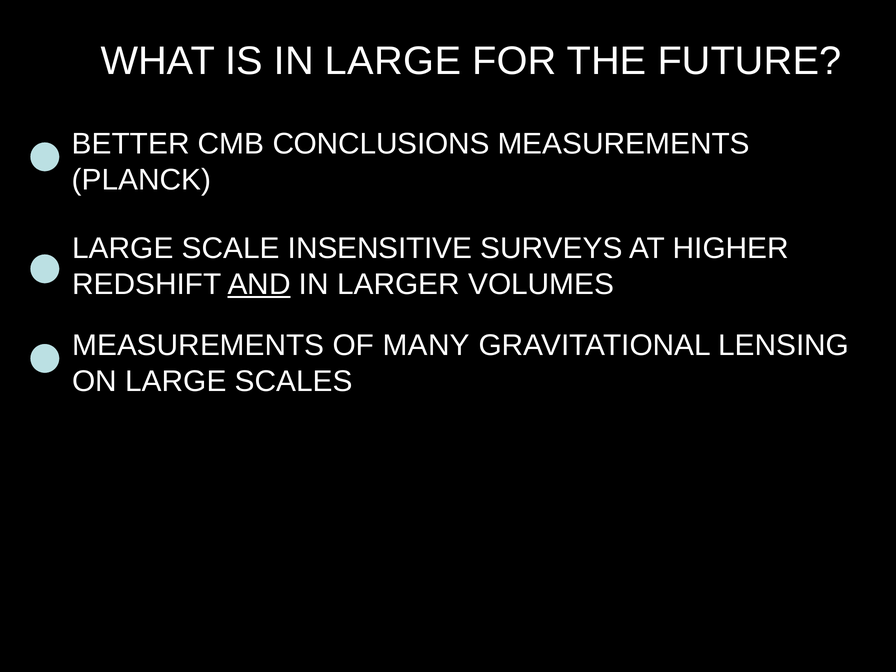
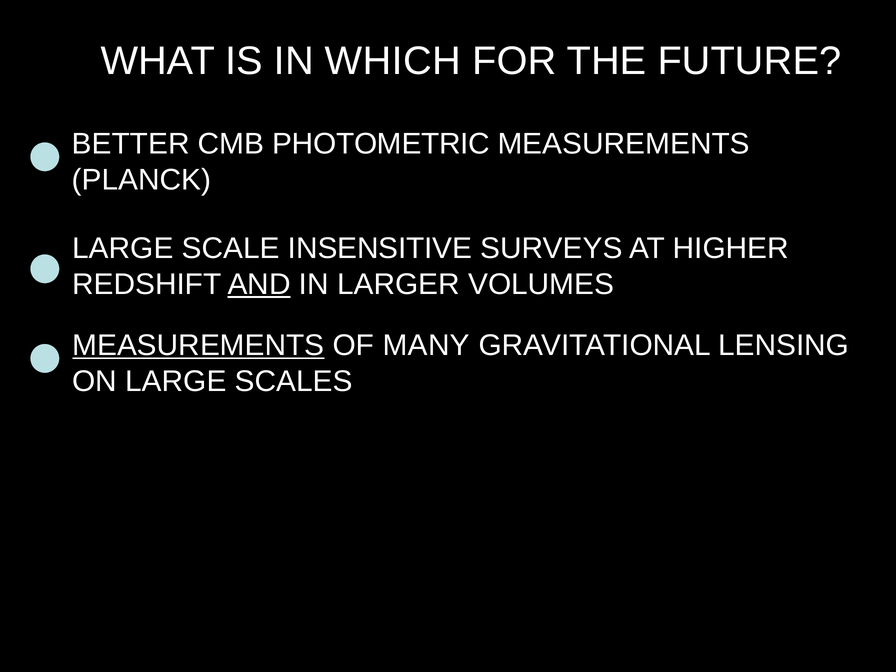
IN LARGE: LARGE -> WHICH (393, 61)
CONCLUSIONS: CONCLUSIONS -> PHOTOMETRIC (381, 144)
MEASUREMENTS underline: none -> present (198, 345)
